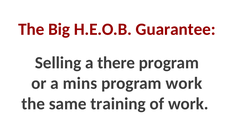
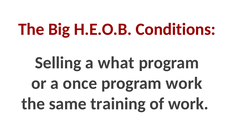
Guarantee: Guarantee -> Conditions (176, 29)
there: there -> what (116, 63)
mins: mins -> once (80, 83)
